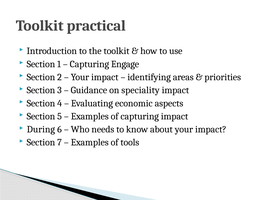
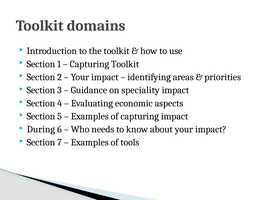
practical: practical -> domains (96, 26)
Capturing Engage: Engage -> Toolkit (125, 64)
